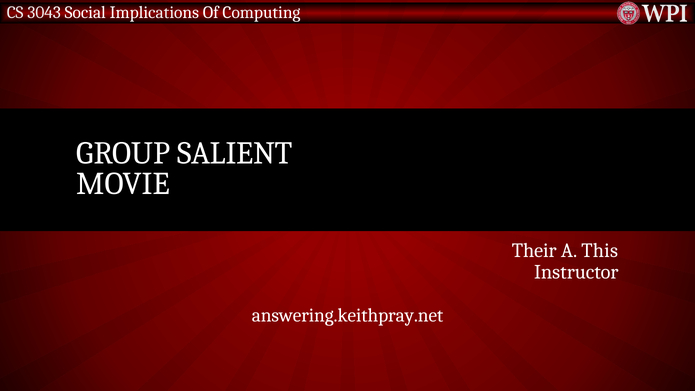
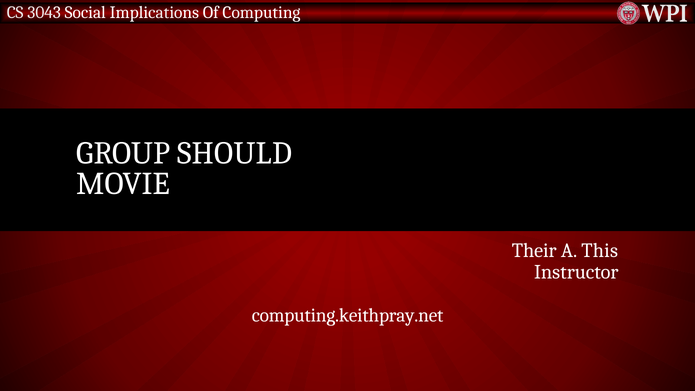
SALIENT: SALIENT -> SHOULD (235, 153)
answering.keithpray.net: answering.keithpray.net -> computing.keithpray.net (348, 315)
